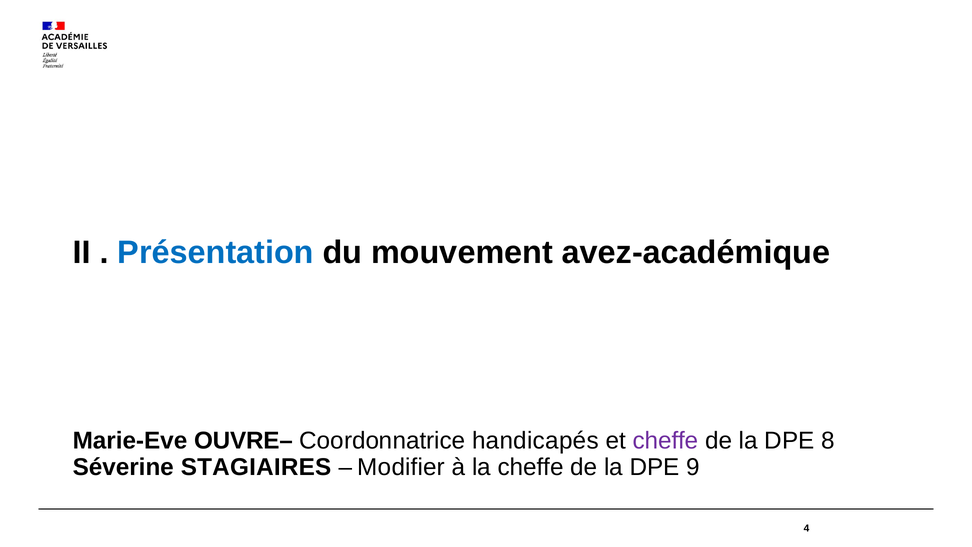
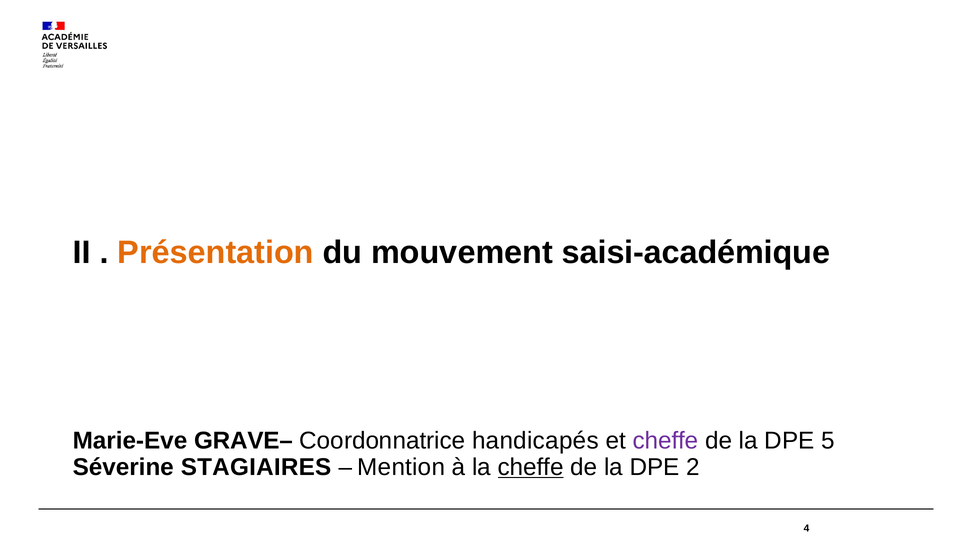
Présentation colour: blue -> orange (216, 252)
avez-académique: avez-académique -> saisi-académique (696, 252)
OUVRE–: OUVRE– -> GRAVE– (243, 441)
8: 8 -> 5 (828, 441)
Modifier: Modifier -> Mention (401, 467)
cheffe underline: none -> present (531, 467)
9: 9 -> 2 (693, 467)
